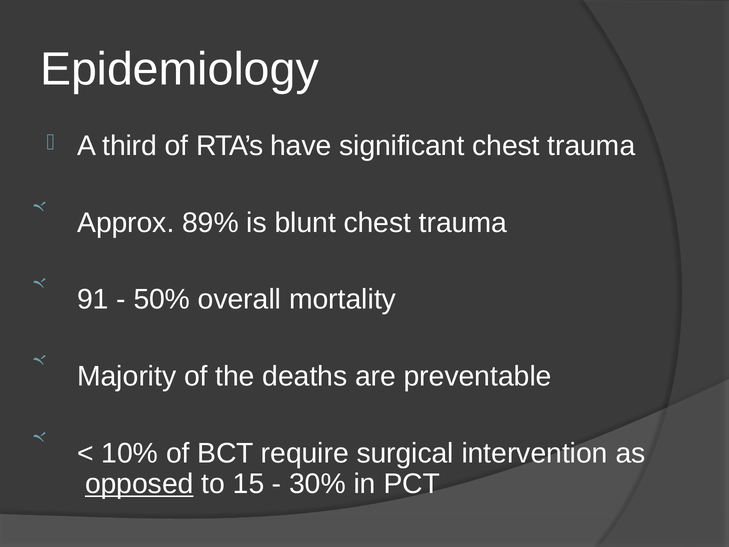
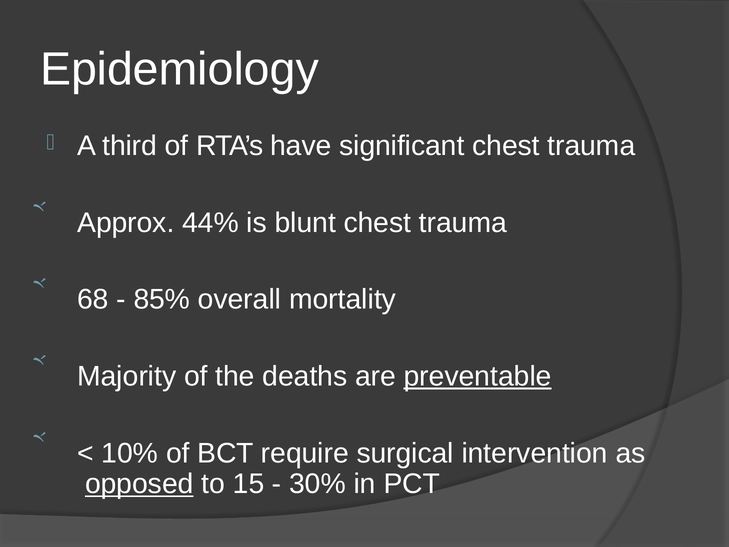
89%: 89% -> 44% (210, 223)
91: 91 -> 68 (93, 299)
50%: 50% -> 85% (162, 299)
preventable underline: none -> present (478, 376)
